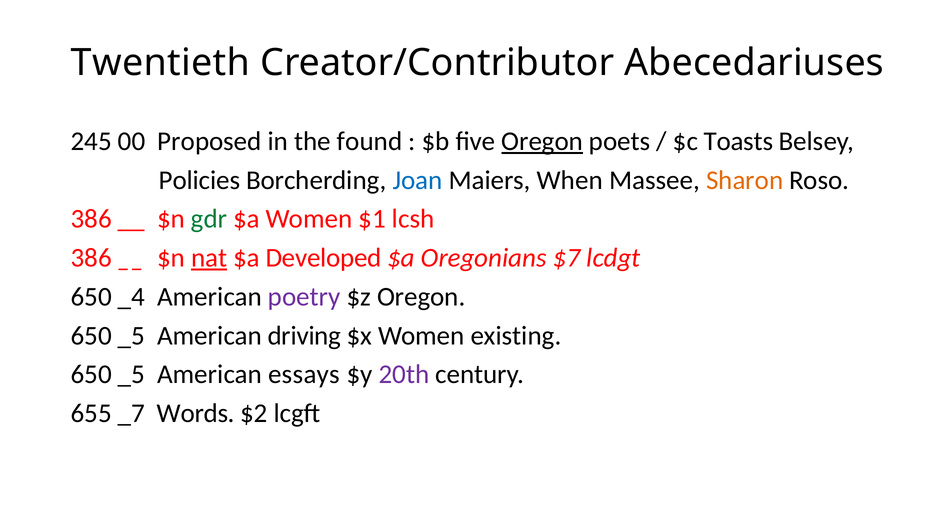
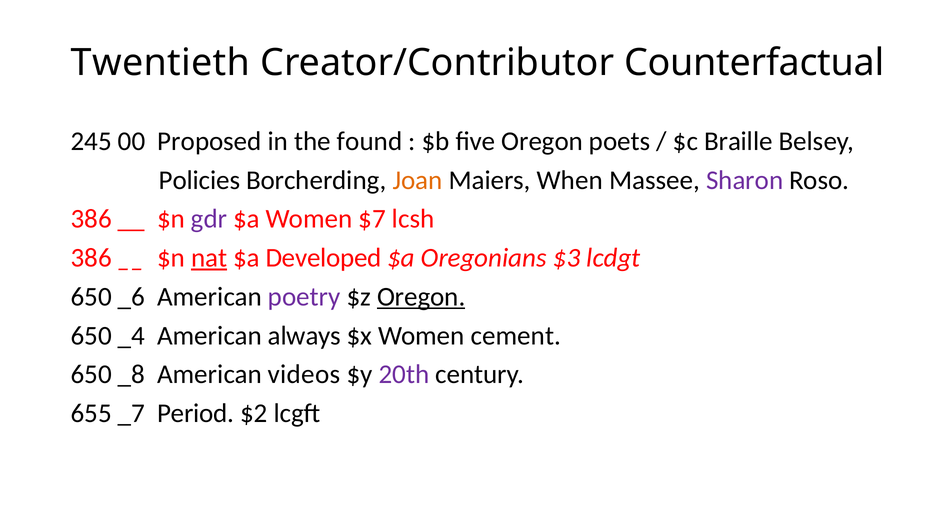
Abecedariuses: Abecedariuses -> Counterfactual (754, 63)
Oregon underline: present -> none (542, 141)
Toasts: Toasts -> Braille (738, 141)
Joan colour: blue -> orange (418, 180)
Sharon colour: orange -> purple (745, 180)
gdr colour: green -> purple (209, 219)
$1: $1 -> $7 (372, 219)
$7: $7 -> $3 (567, 258)
_4: _4 -> _6 (131, 297)
Oregon underline: none -> present (421, 297)
_5: _5 -> _4 (131, 336)
driving: driving -> always (304, 336)
existing: existing -> cement (516, 336)
_5: _5 -> _8 (131, 374)
essays: essays -> videos (304, 374)
Words: Words -> Period (196, 413)
